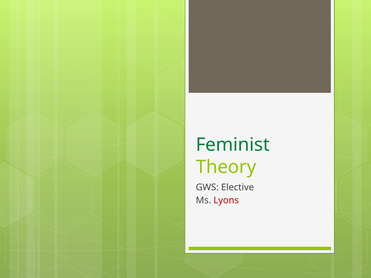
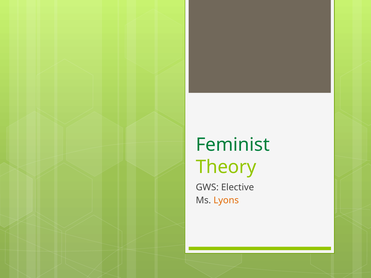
Lyons colour: red -> orange (226, 200)
